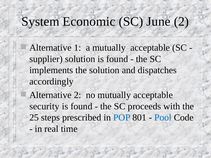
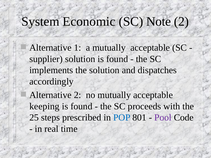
June: June -> Note (159, 22)
security: security -> keeping (44, 106)
Pool colour: blue -> purple (163, 118)
